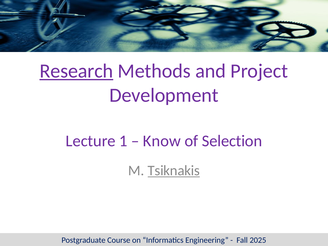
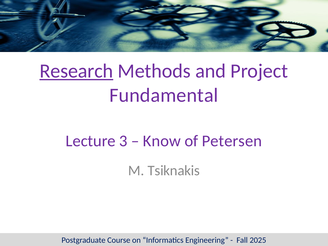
Development: Development -> Fundamental (164, 95)
1: 1 -> 3 (123, 141)
Selection: Selection -> Petersen (232, 141)
Tsiknakis underline: present -> none (174, 171)
